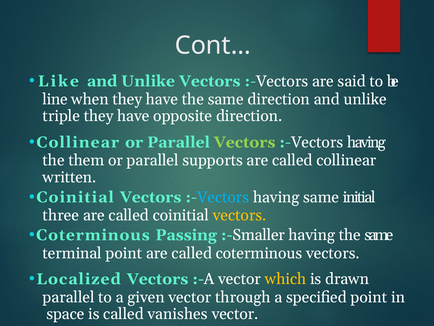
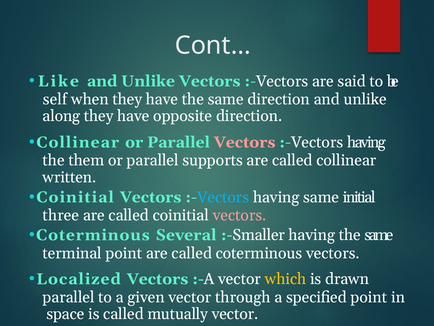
line: line -> self (55, 99)
triple: triple -> along (61, 116)
Vectors colour: light green -> pink (245, 142)
vectors colour: yellow -> pink (240, 215)
Passing: Passing -> Several (186, 235)
vanishes: vanishes -> mutually (178, 313)
